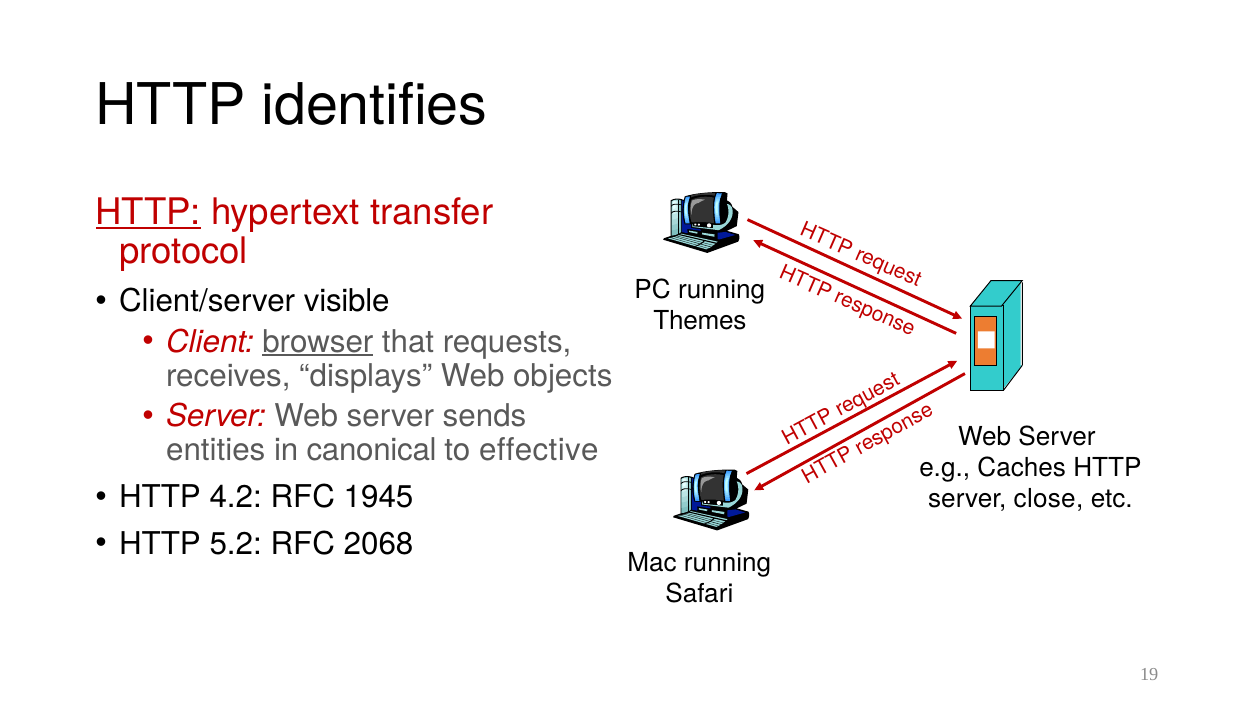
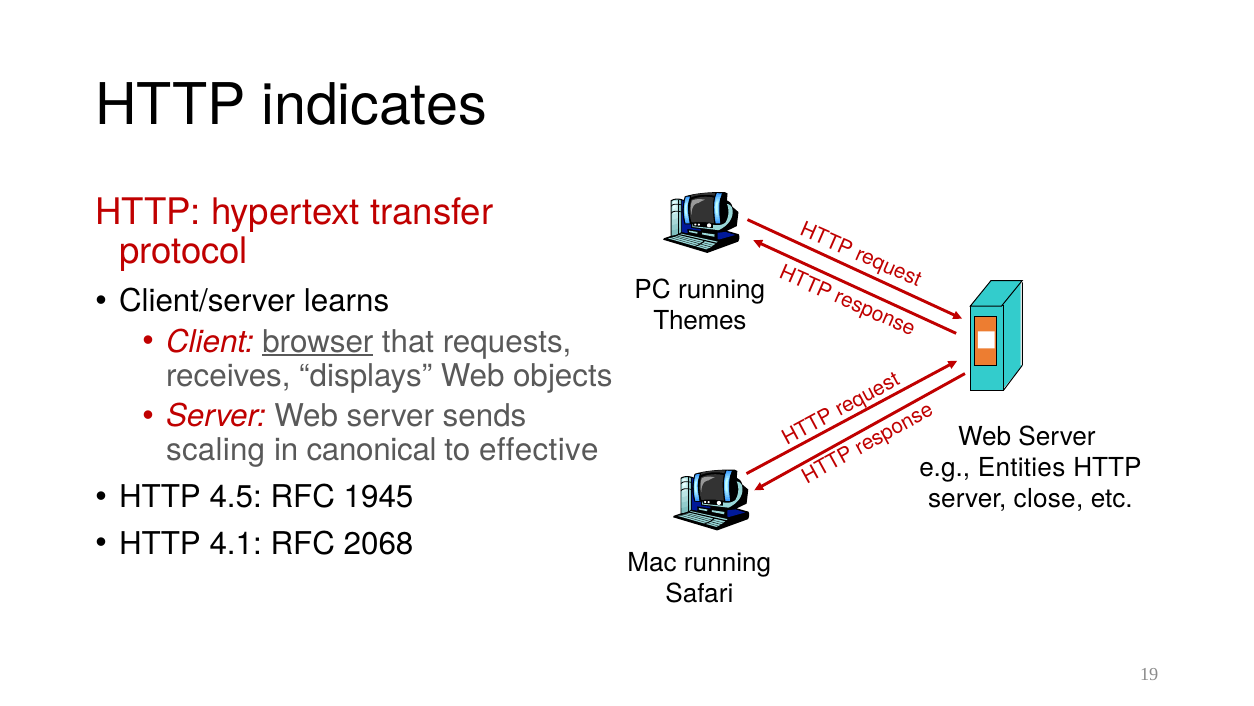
identifies: identifies -> indicates (374, 105)
HTTP underline: present -> none (148, 212)
visible: visible -> learns (347, 301)
entities: entities -> scaling (216, 450)
Caches: Caches -> Entities (1022, 468)
4.2: 4.2 -> 4.5 (236, 496)
5.2: 5.2 -> 4.1 (236, 543)
